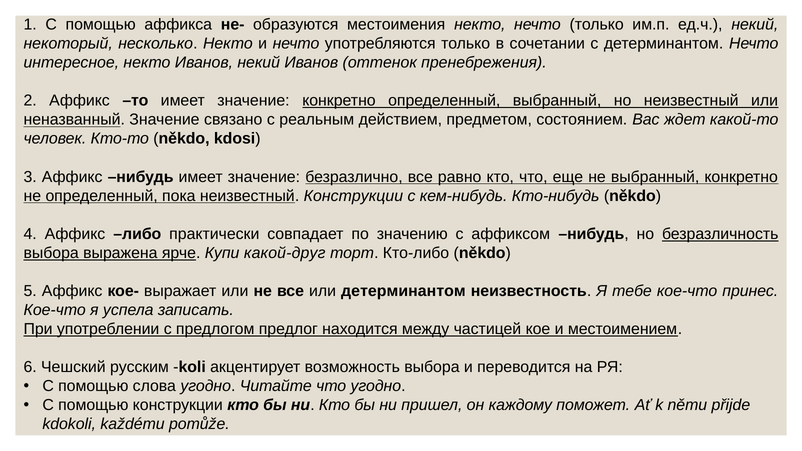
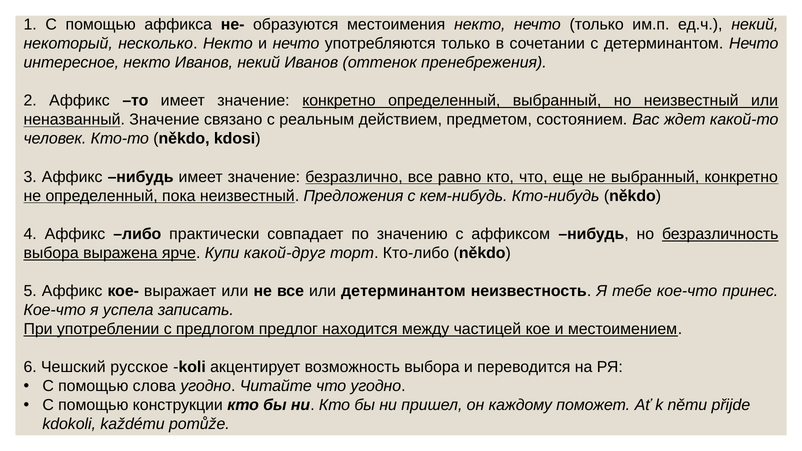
неизвестный Конструкции: Конструкции -> Предложения (354, 196)
русским: русским -> русское (139, 367)
